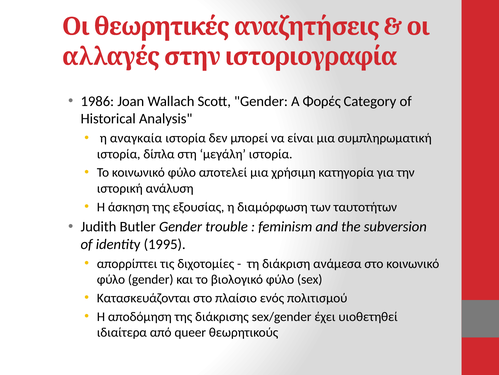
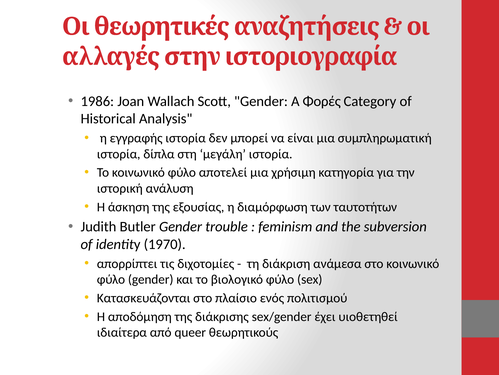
αναγκαία: αναγκαία -> εγγραφής (136, 138)
1995: 1995 -> 1970 (165, 244)
